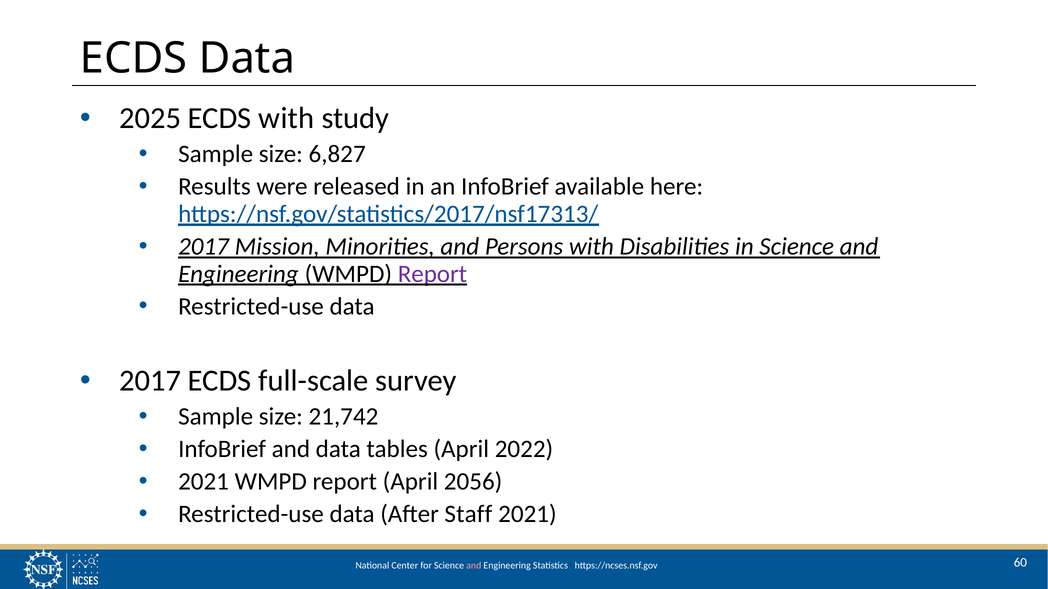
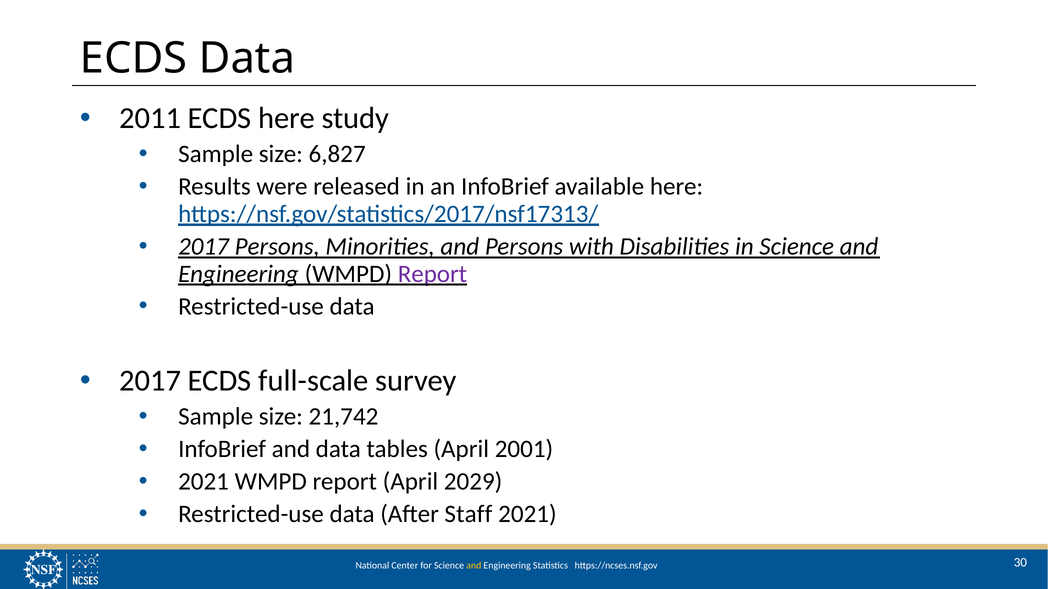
2025: 2025 -> 2011 (150, 119)
ECDS with: with -> here (287, 119)
2017 Mission: Mission -> Persons (277, 247)
2022: 2022 -> 2001 (524, 449)
2056: 2056 -> 2029 (473, 482)
and colour: pink -> yellow (474, 566)
60: 60 -> 30 (1020, 563)
